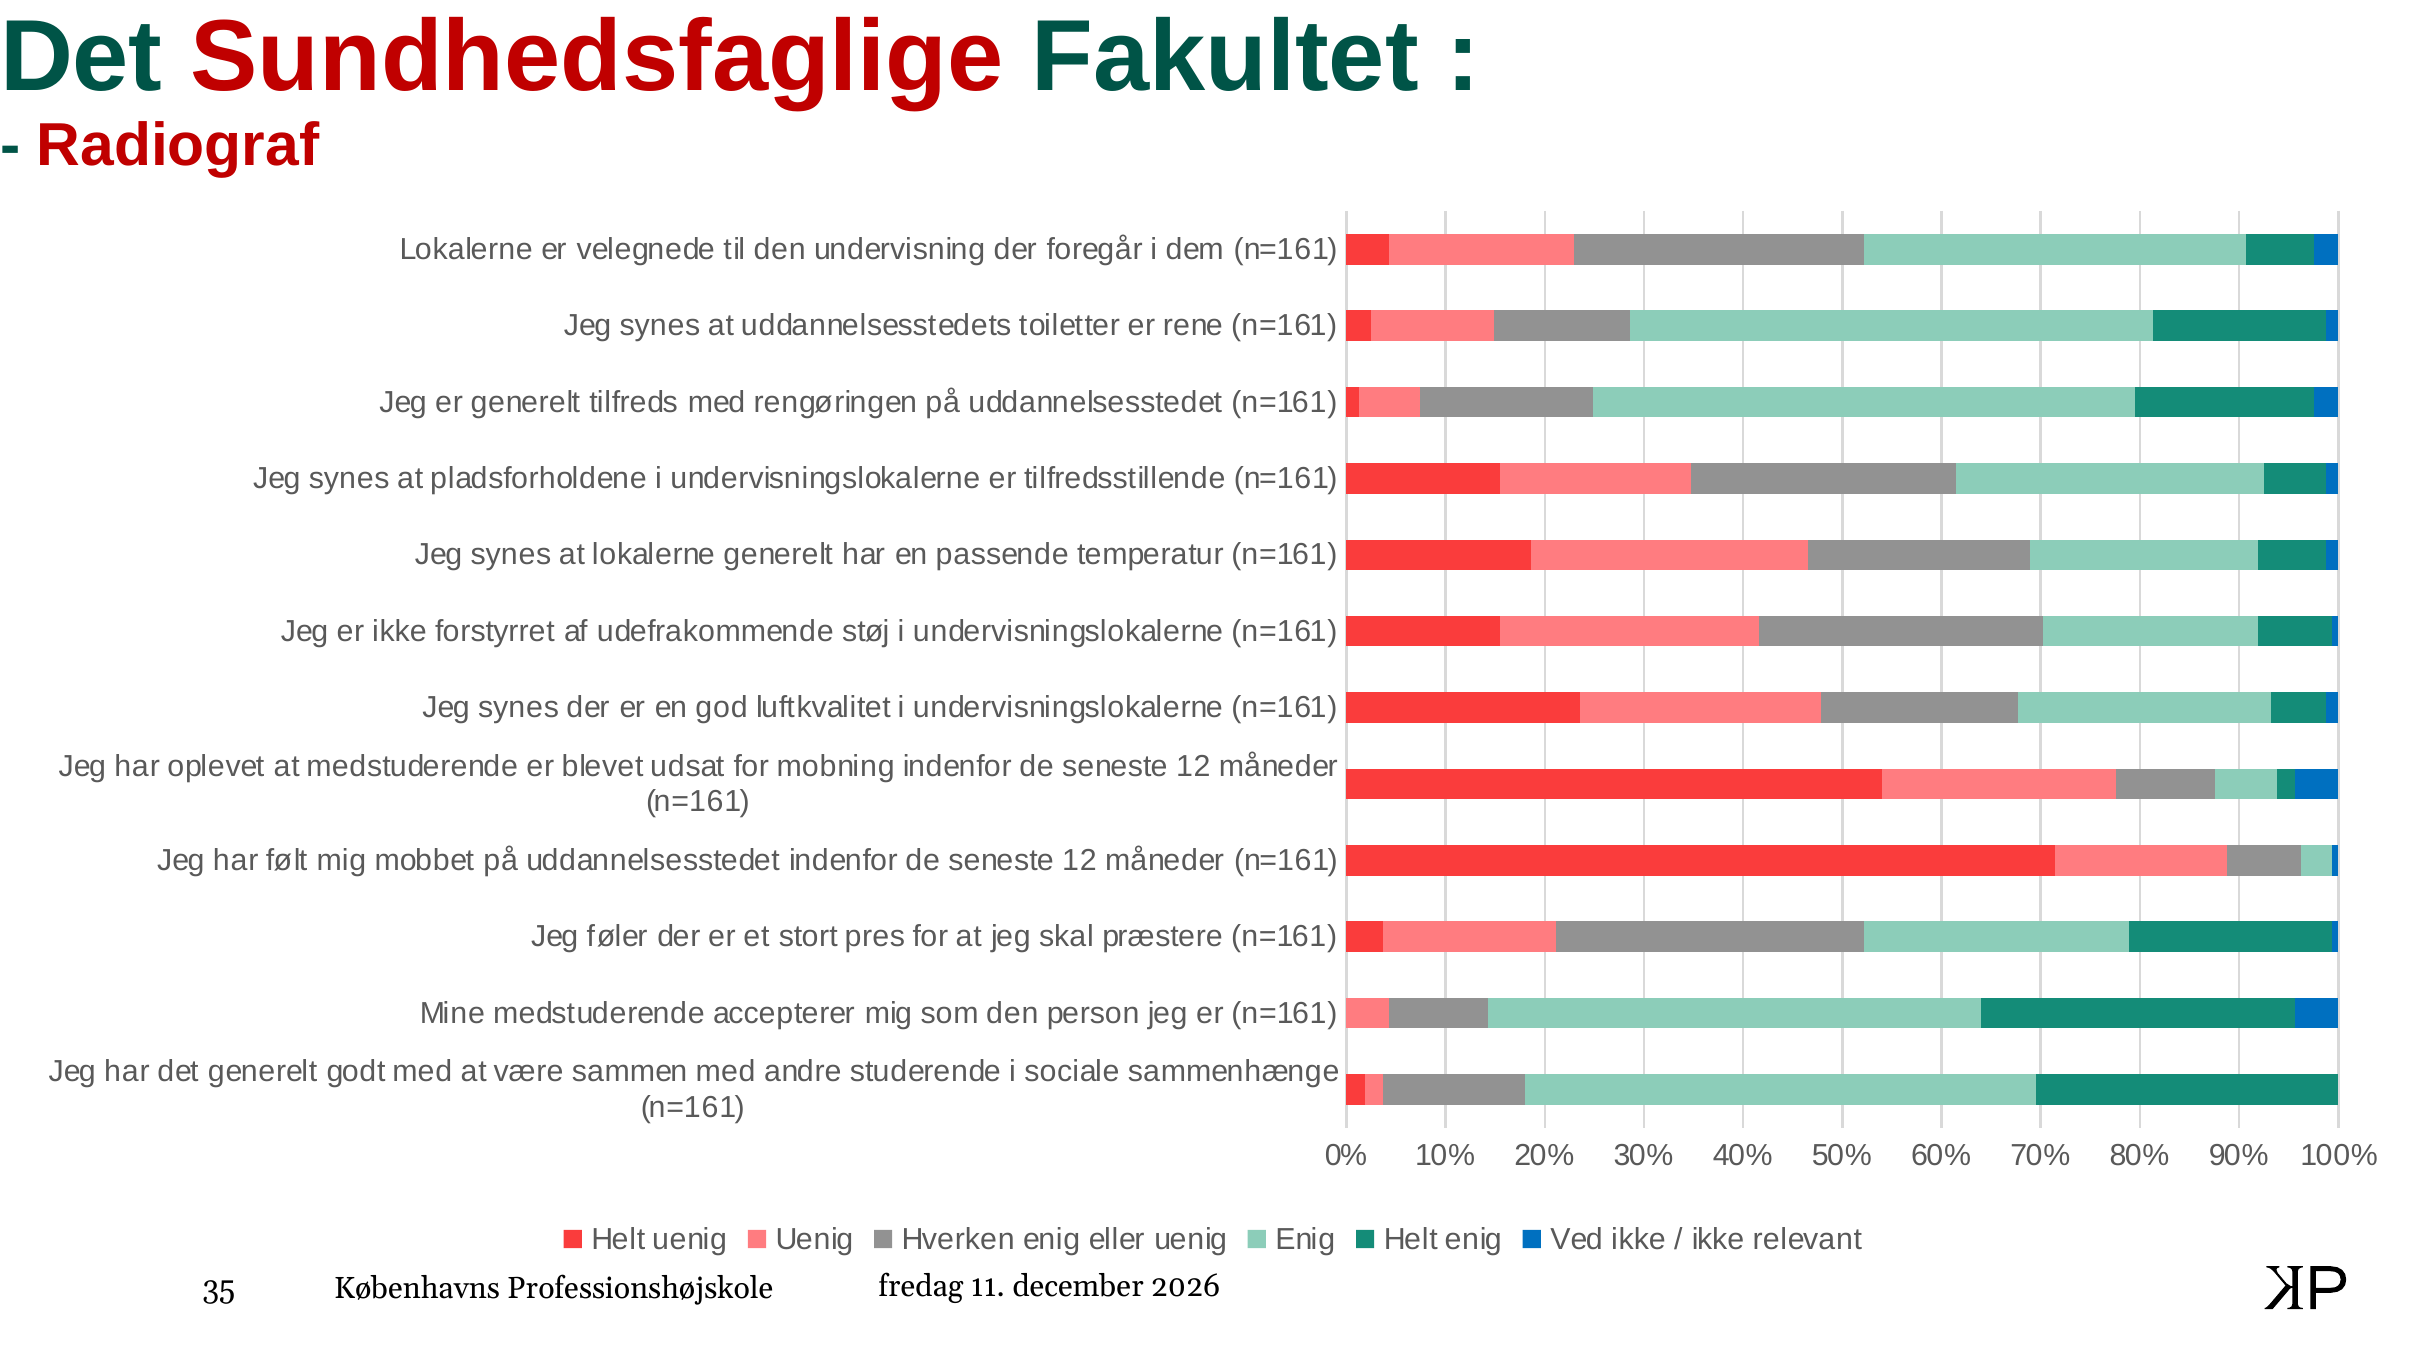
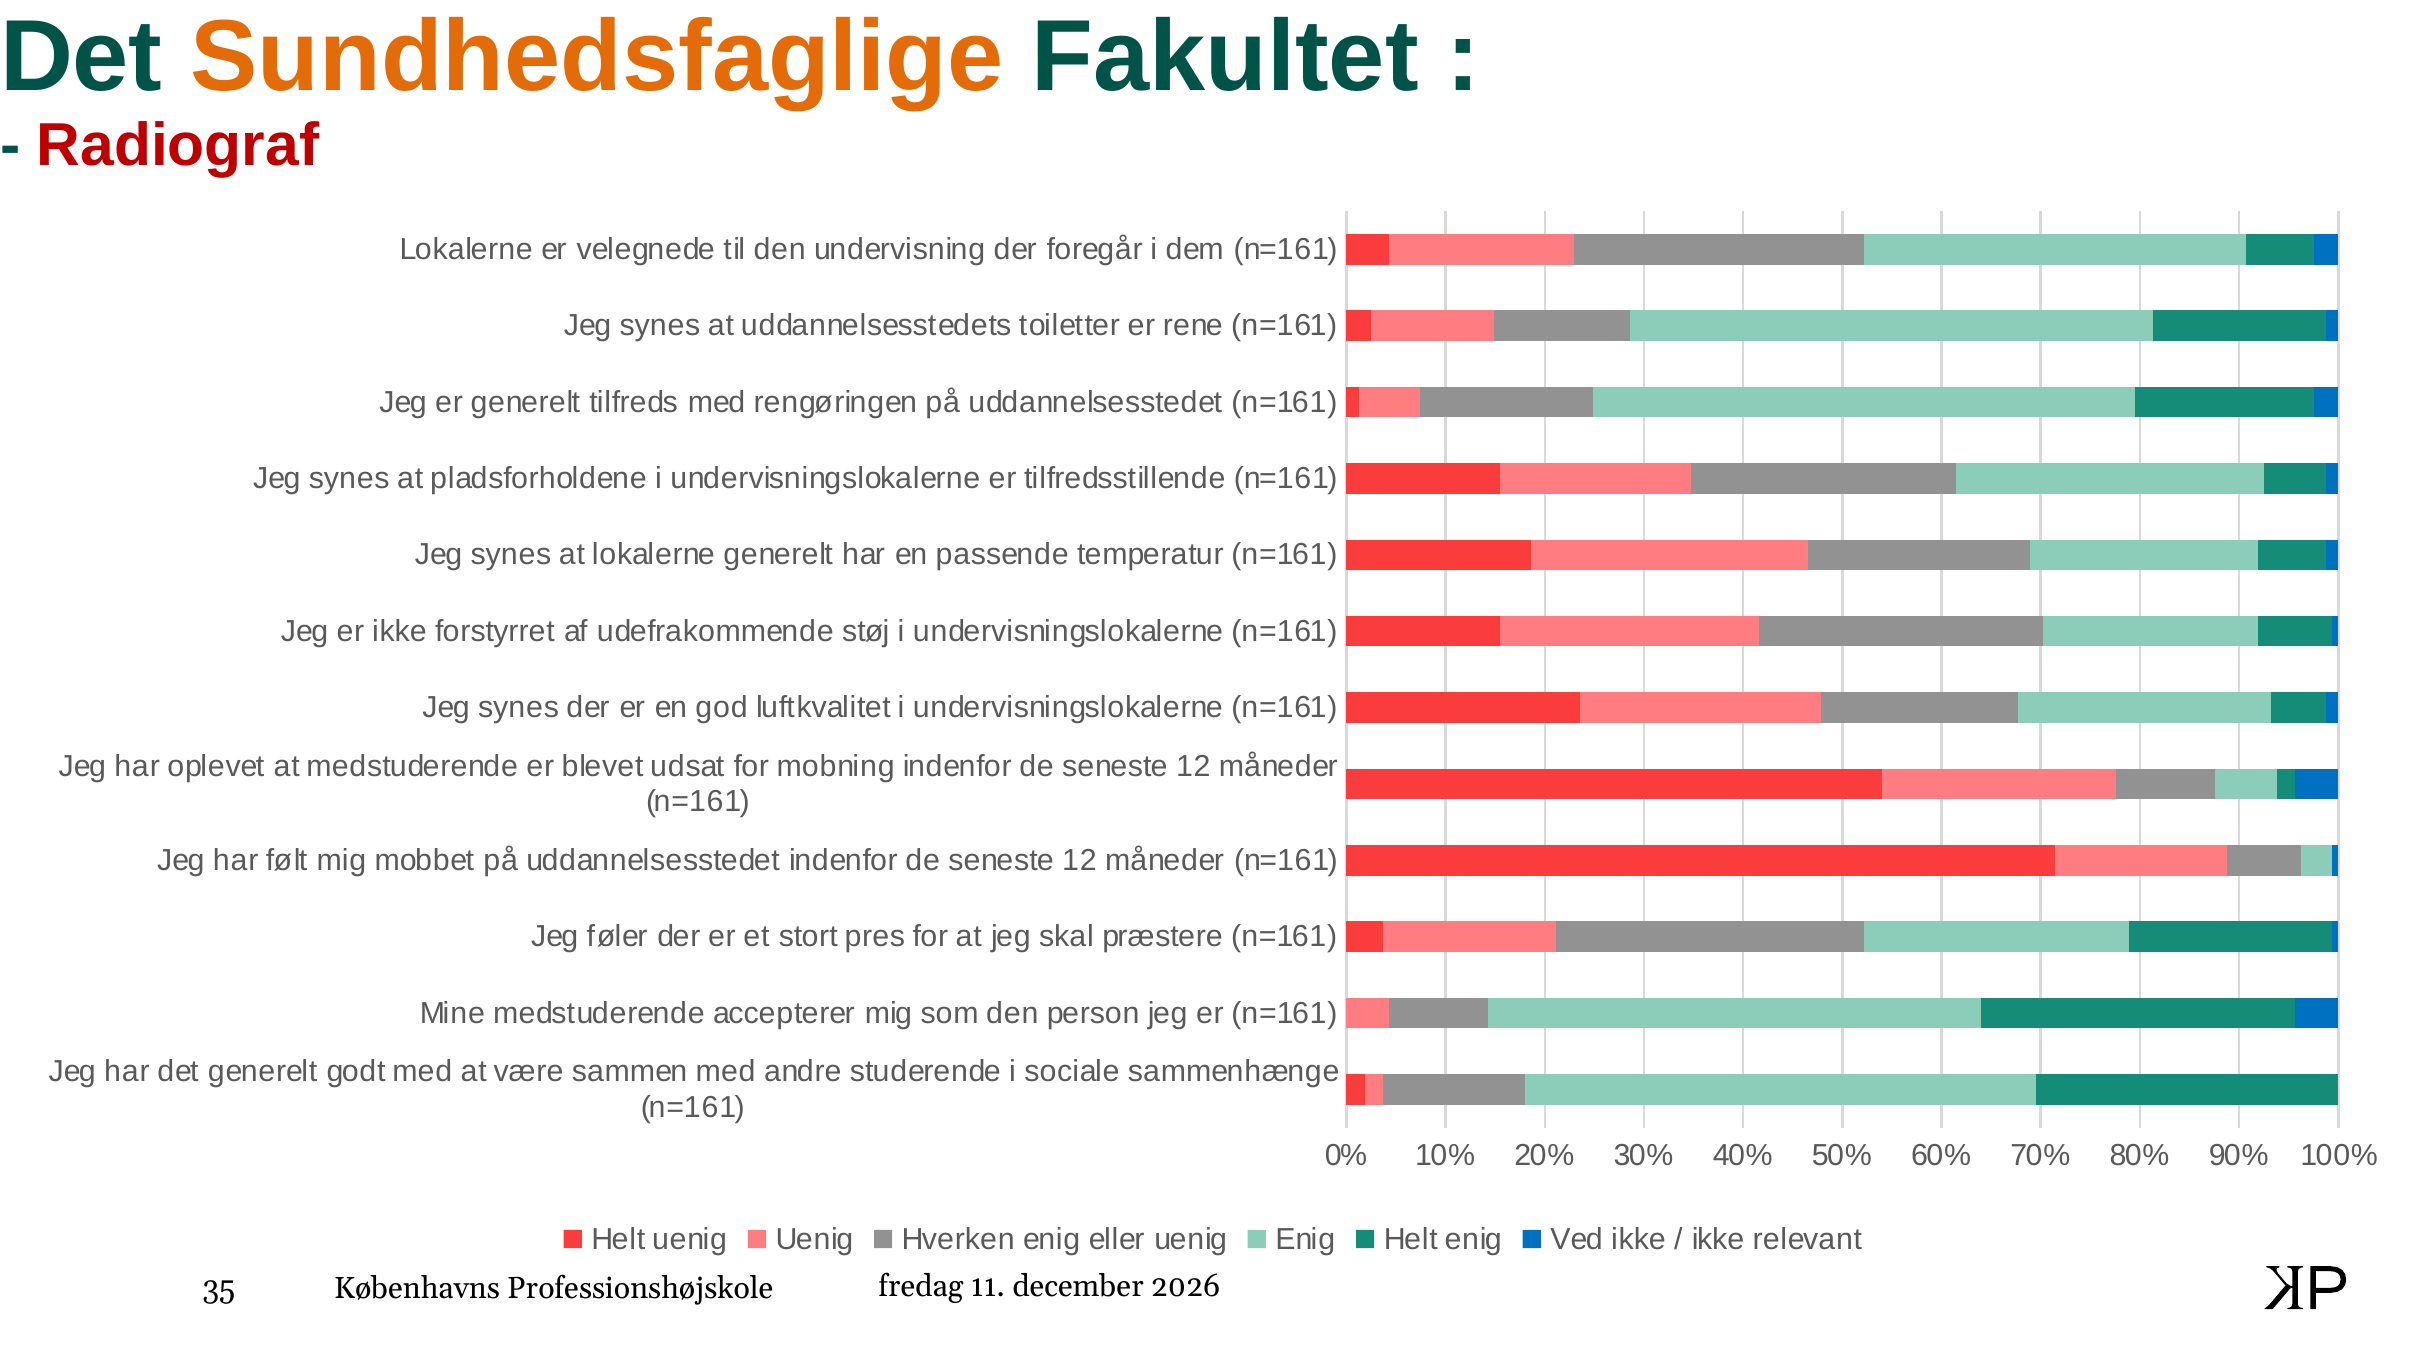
Sundhedsfaglige colour: red -> orange (597, 57)
